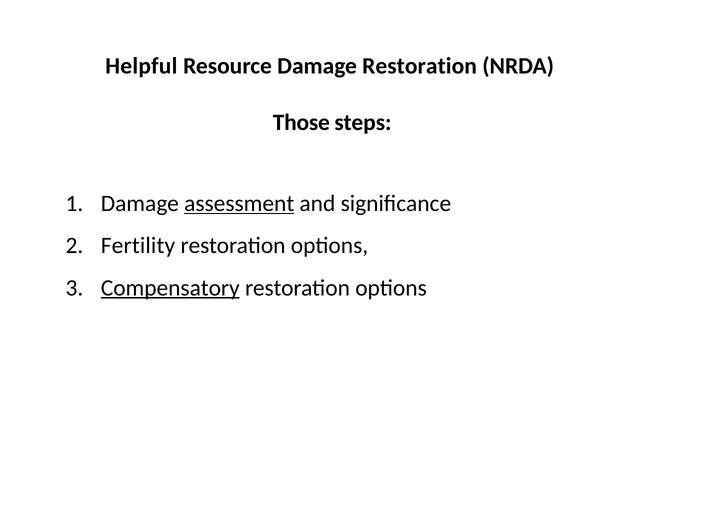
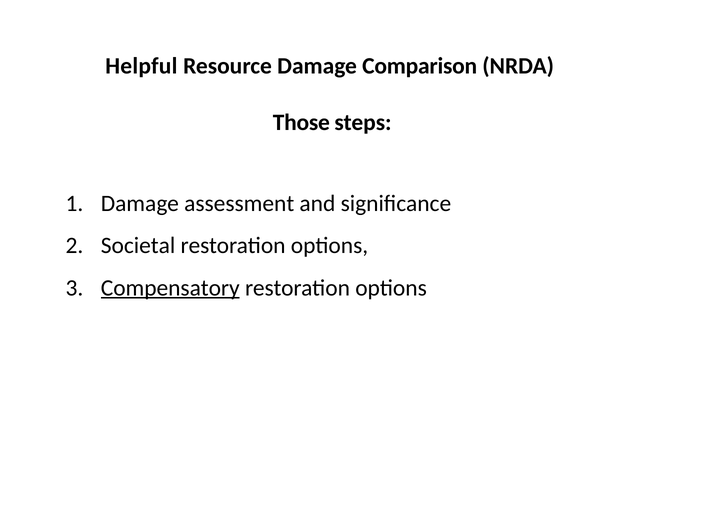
Damage Restoration: Restoration -> Comparison (420, 66)
assessment underline: present -> none (239, 203)
Fertility: Fertility -> Societal (138, 246)
